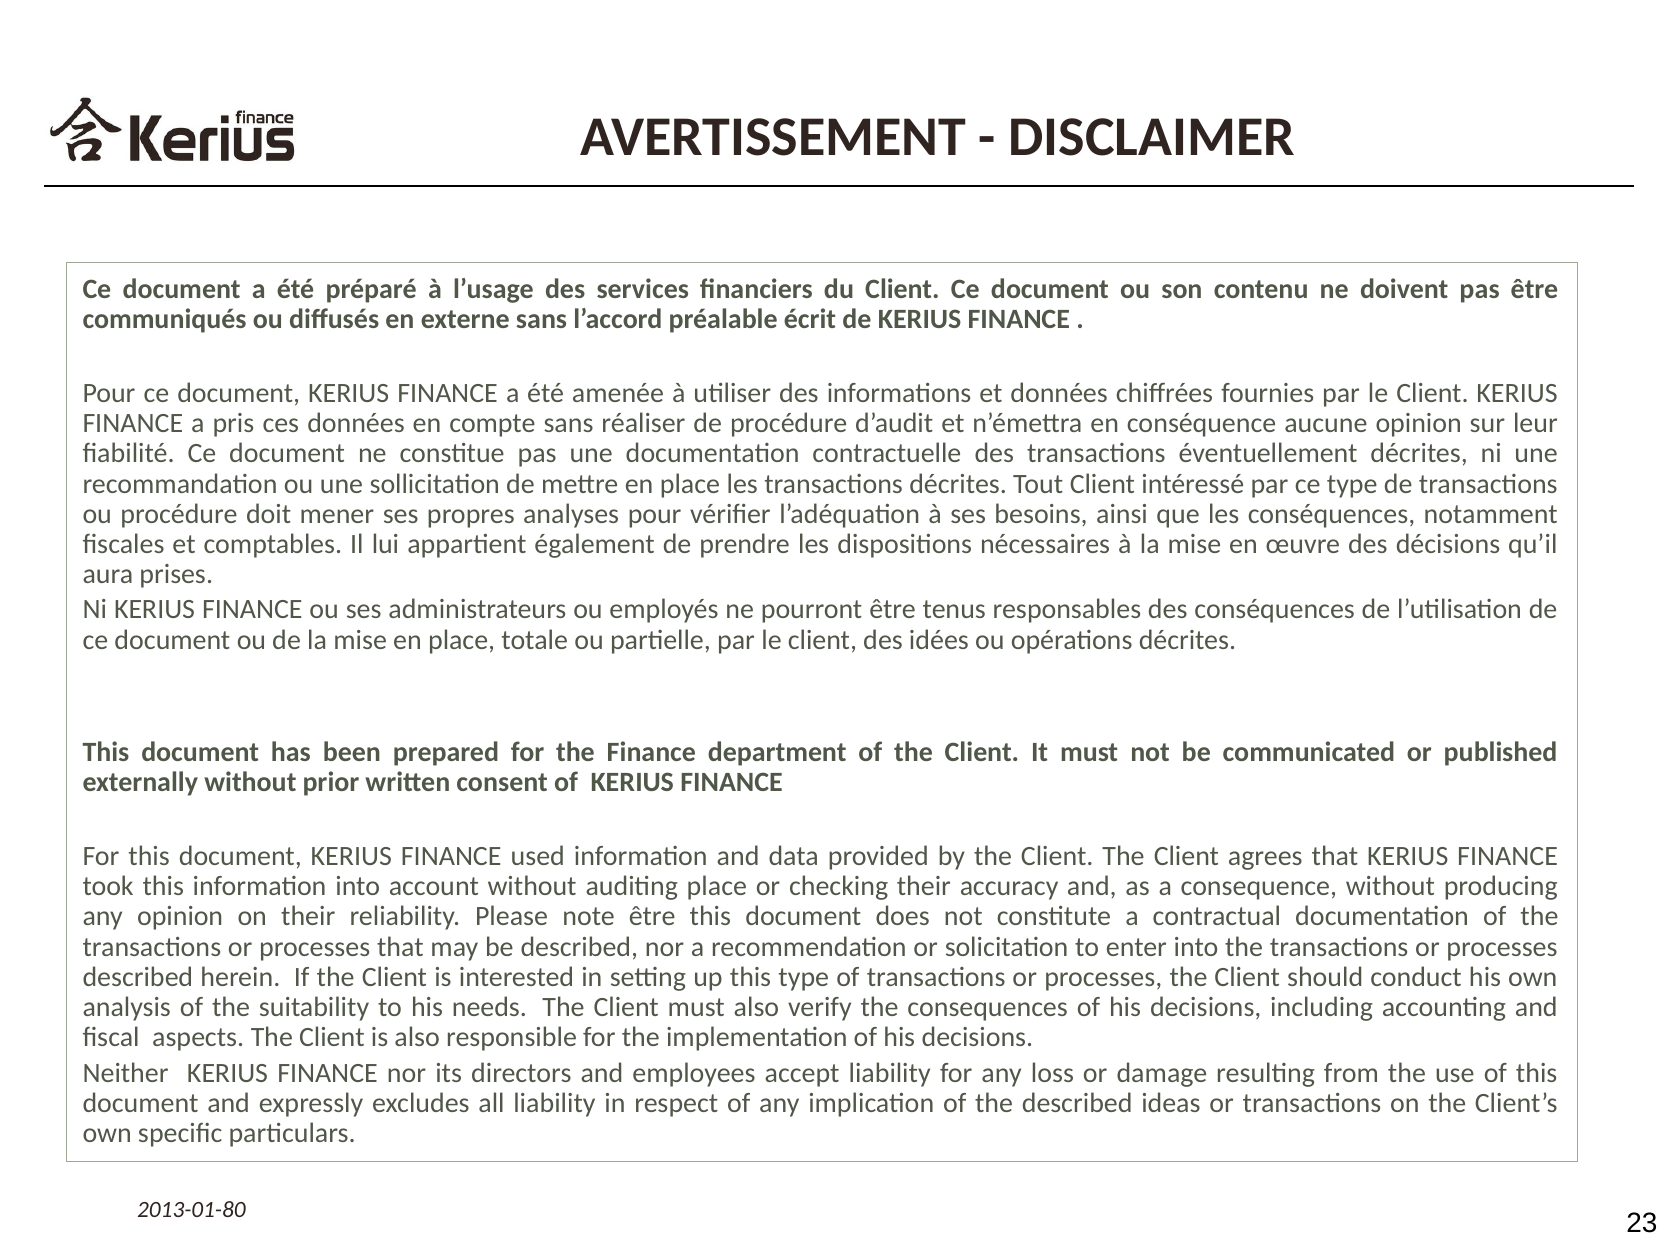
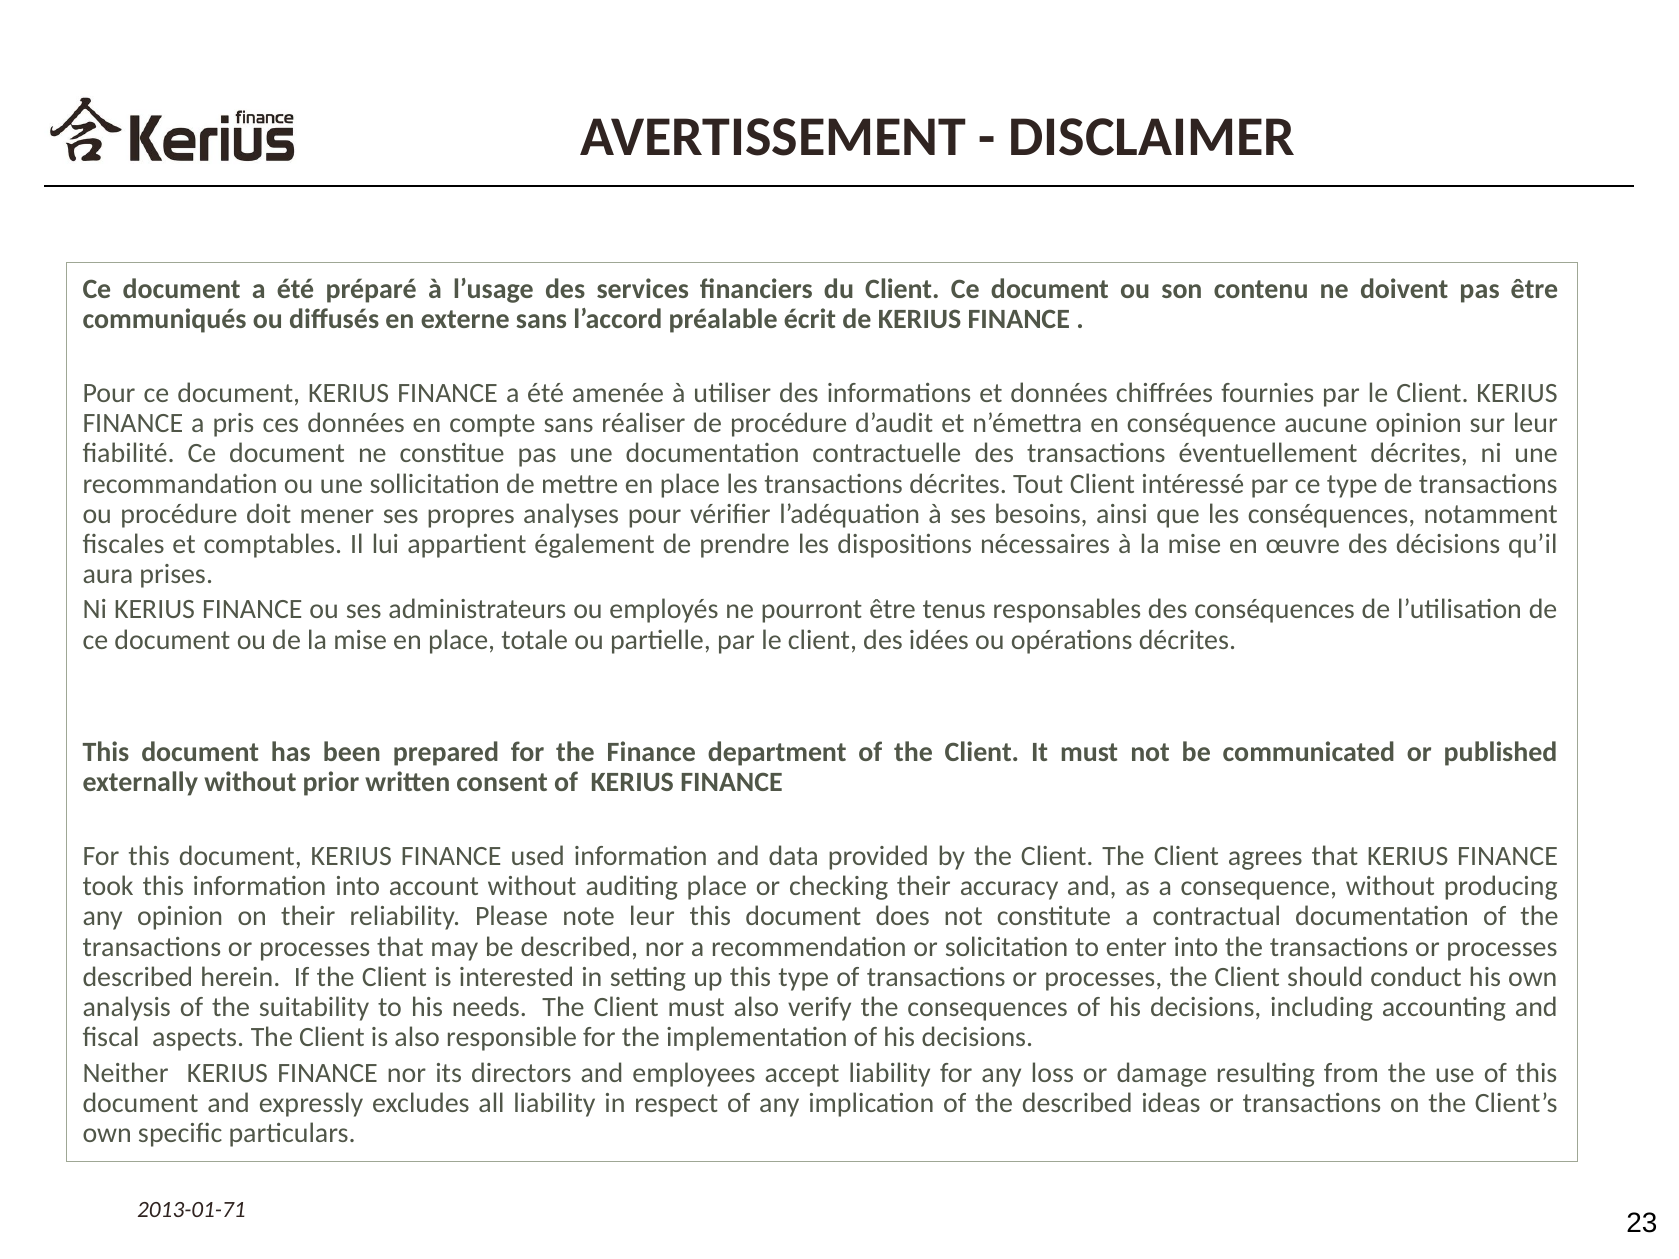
note être: être -> leur (652, 917)
2013-01-80: 2013-01-80 -> 2013-01-71 (191, 1210)
